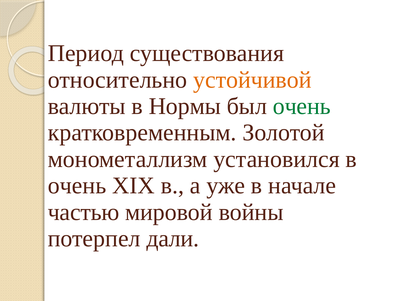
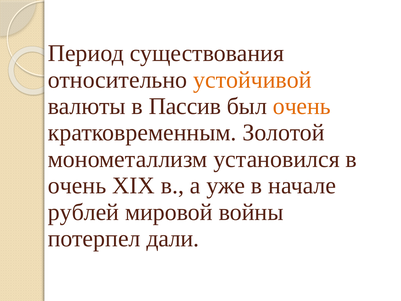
Нормы: Нормы -> Пассив (185, 106)
очень colour: green -> orange (302, 106)
частью: частью -> рублей (83, 212)
